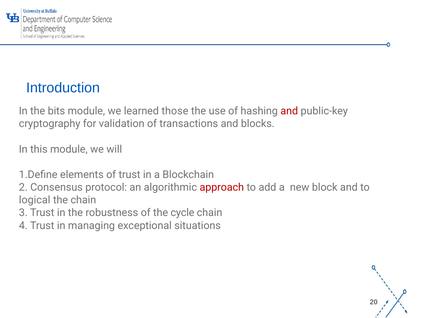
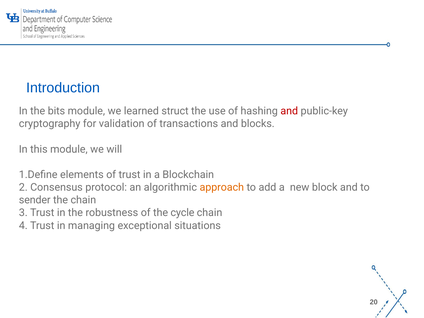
those: those -> struct (175, 111)
approach colour: red -> orange (222, 187)
logical: logical -> sender (35, 200)
